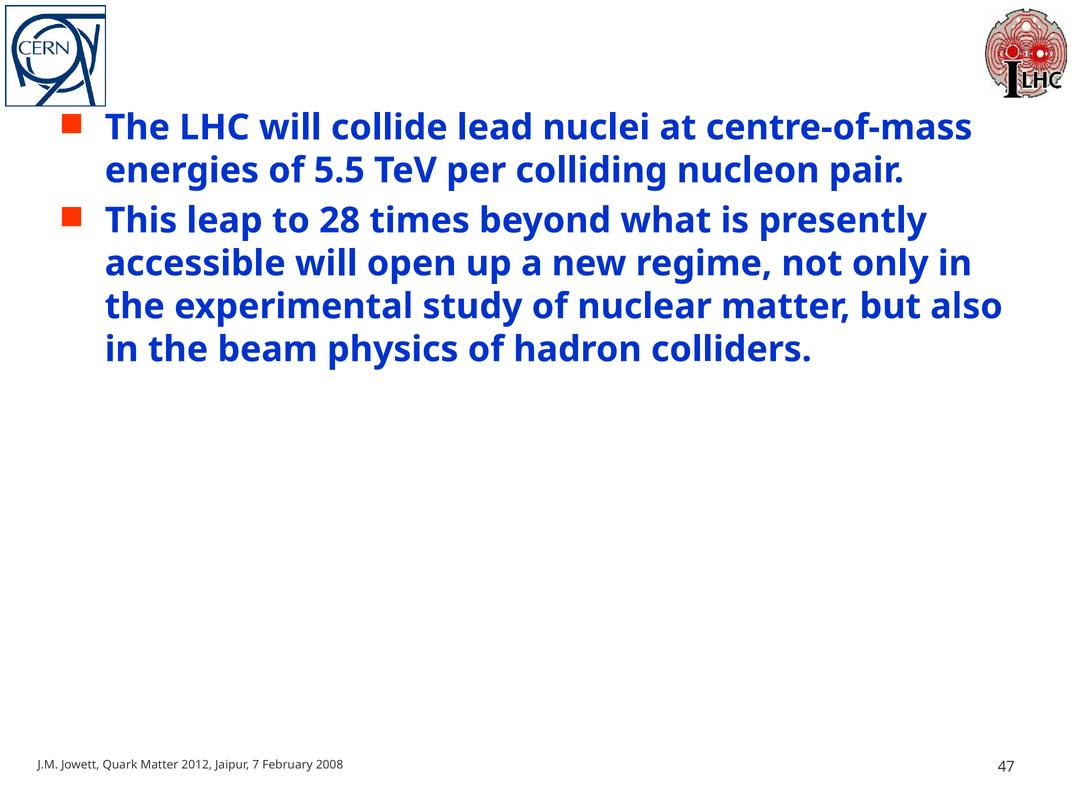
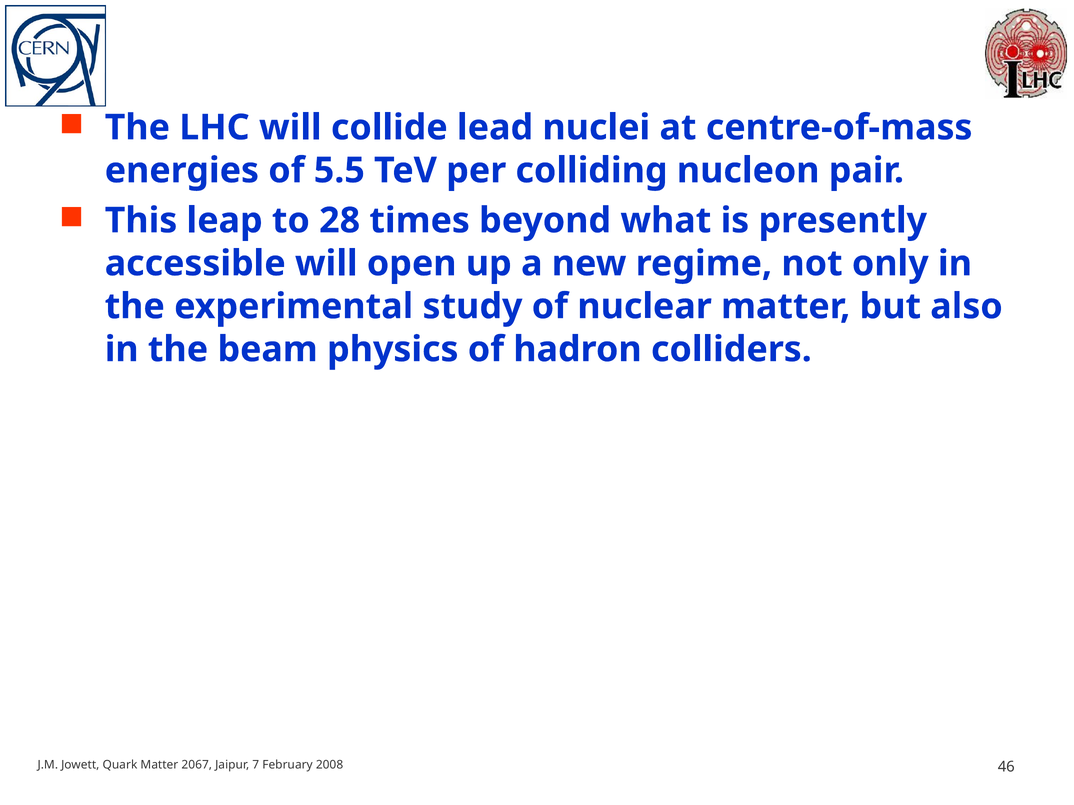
2012: 2012 -> 2067 (197, 765)
47: 47 -> 46 (1006, 767)
